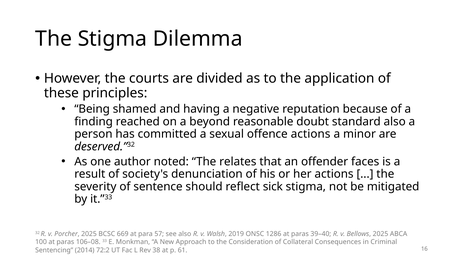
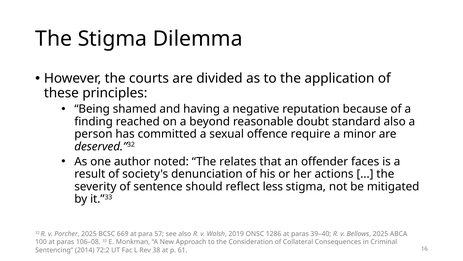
offence actions: actions -> require (311, 134)
sick: sick -> less (273, 186)
